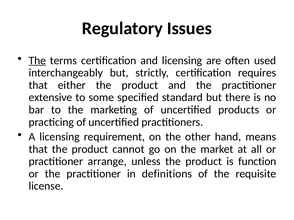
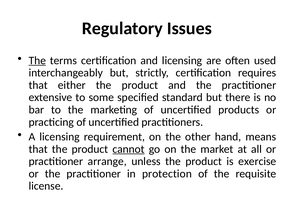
cannot underline: none -> present (129, 149)
function: function -> exercise (257, 162)
definitions: definitions -> protection (167, 174)
